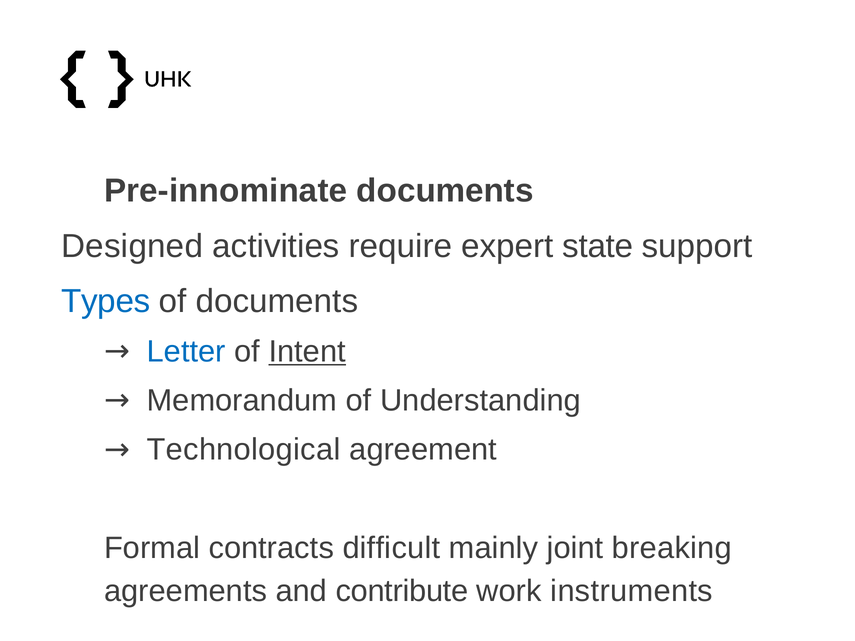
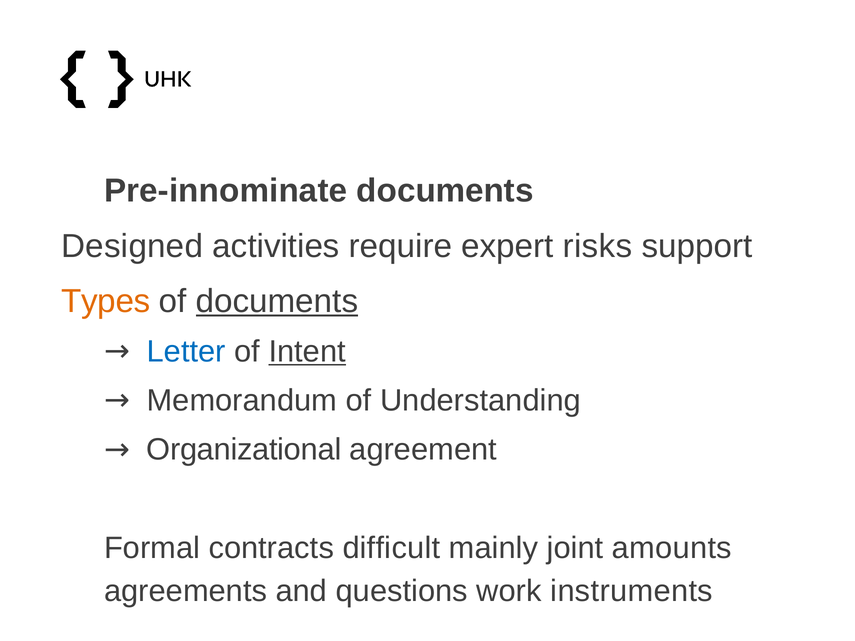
state: state -> risks (597, 246)
Types colour: blue -> orange (106, 301)
documents underline: none -> present (277, 301)
Technological: Technological -> Organizational (244, 450)
breaking: breaking -> amounts (672, 548)
contribute: contribute -> questions (402, 591)
